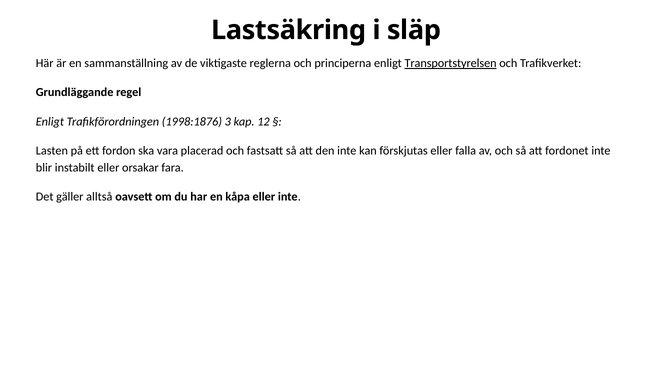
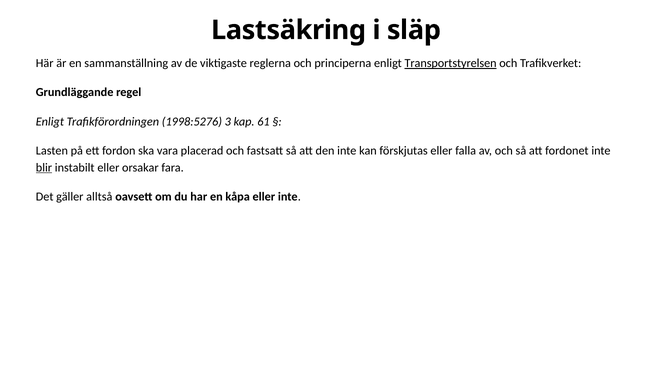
1998:1876: 1998:1876 -> 1998:5276 (192, 121)
12: 12 -> 61 (263, 121)
blir underline: none -> present (44, 167)
